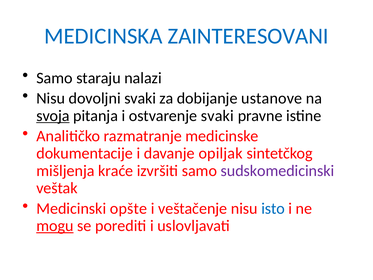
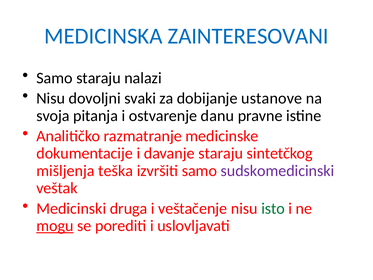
svoja underline: present -> none (53, 116)
ostvarenje svaki: svaki -> danu (217, 116)
davanje opiljak: opiljak -> staraju (221, 153)
kraće: kraće -> teška (116, 171)
opšte: opšte -> druga (129, 208)
isto colour: blue -> green (273, 208)
